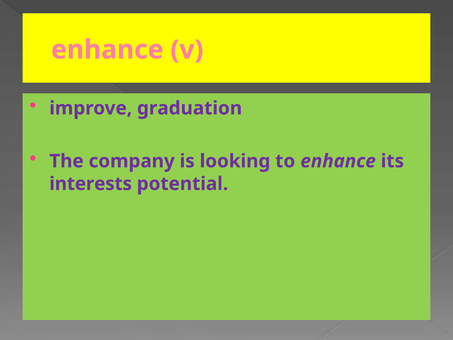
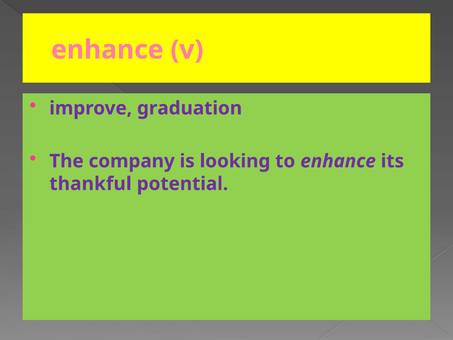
interests: interests -> thankful (90, 184)
